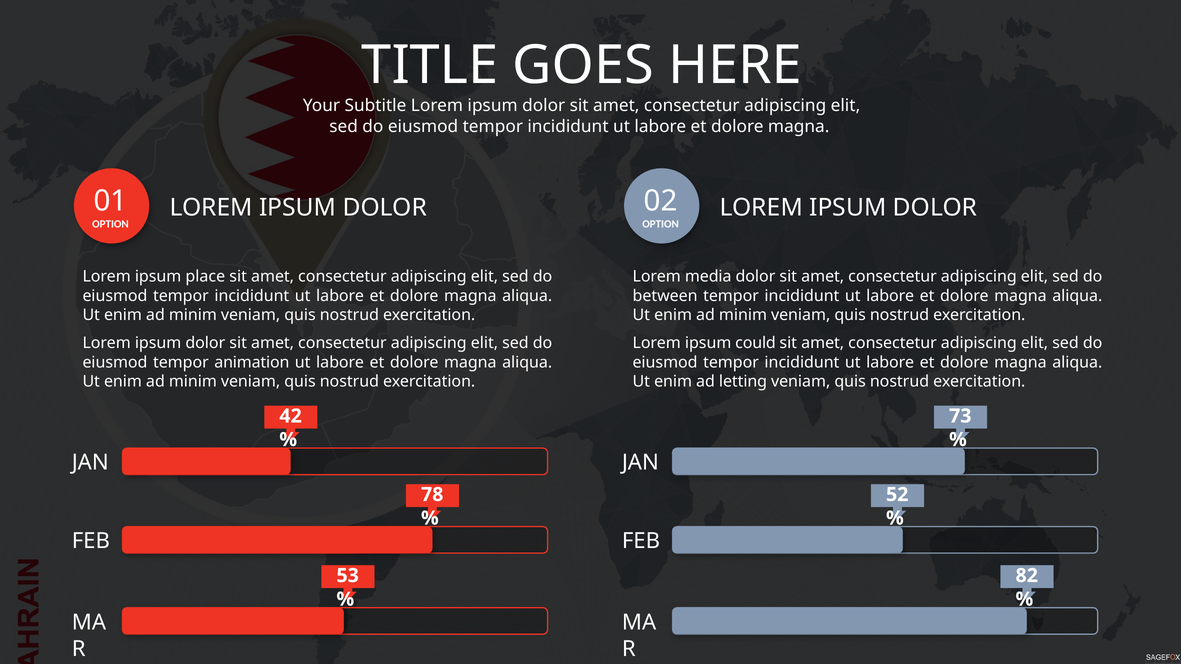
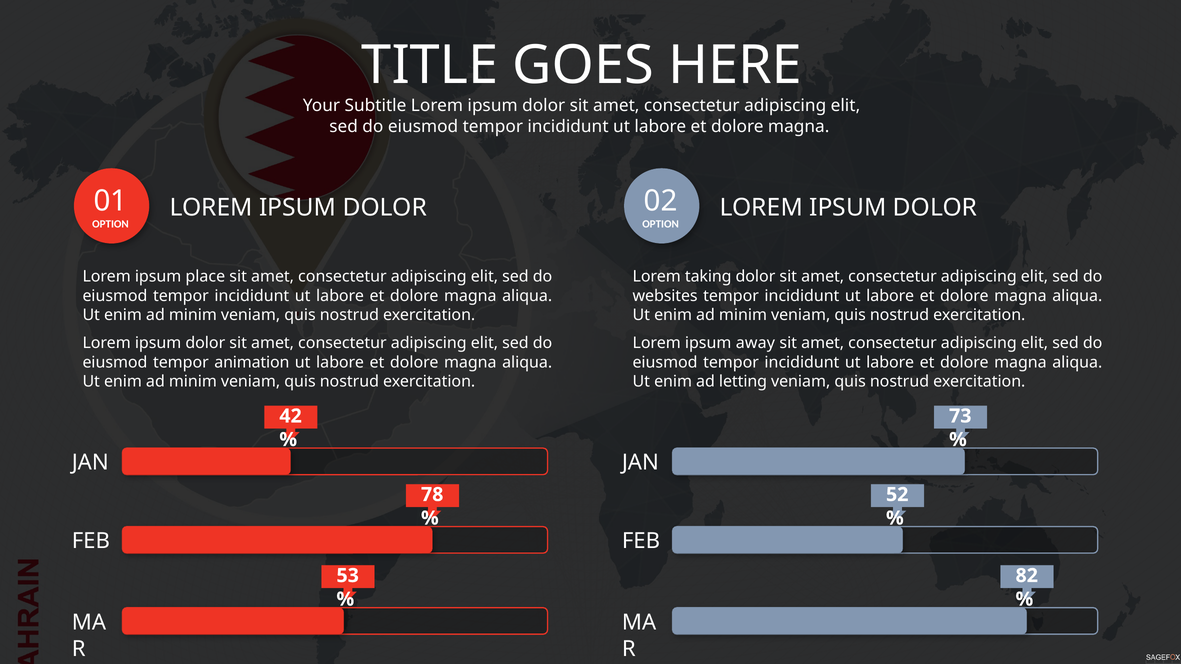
media: media -> taking (708, 277)
between: between -> websites (665, 296)
could: could -> away (755, 343)
